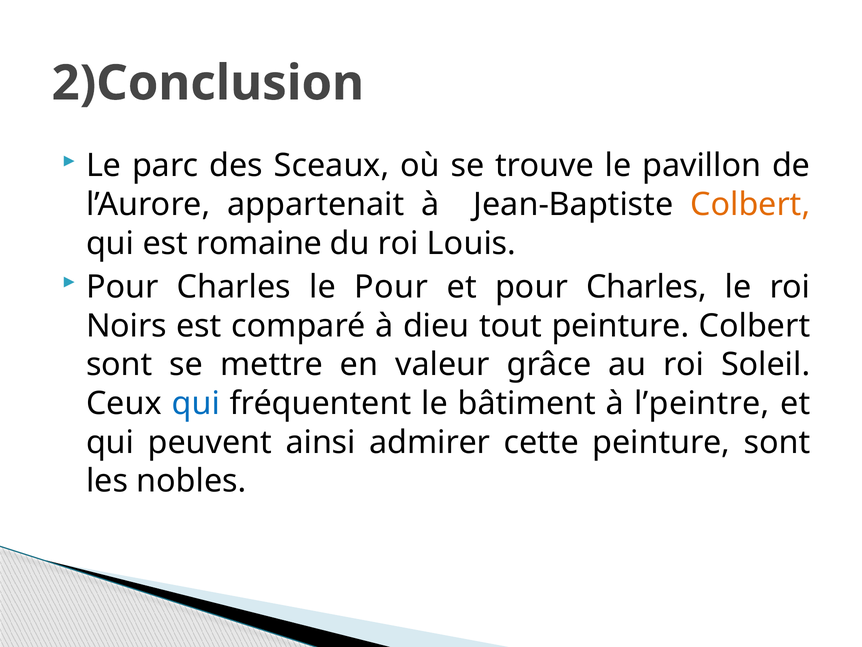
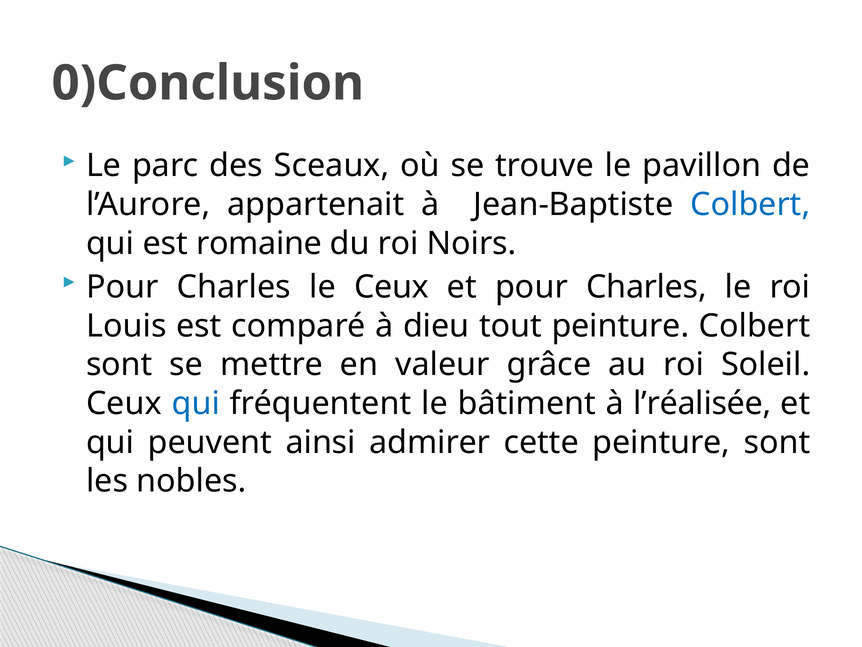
2)Conclusion: 2)Conclusion -> 0)Conclusion (208, 83)
Colbert colour: orange -> blue (750, 204)
Louis: Louis -> Noirs (472, 243)
le Pour: Pour -> Ceux (391, 287)
Noirs: Noirs -> Louis (126, 326)
l’peintre: l’peintre -> l’réalisée (702, 403)
